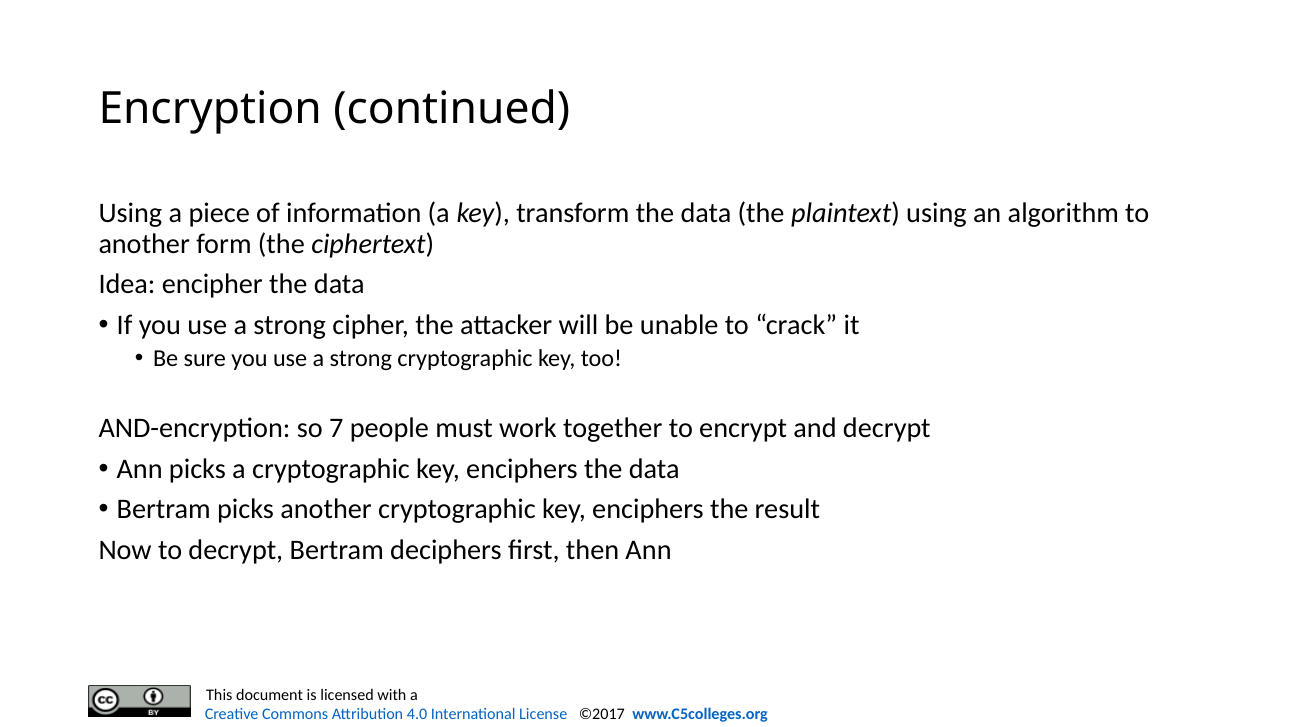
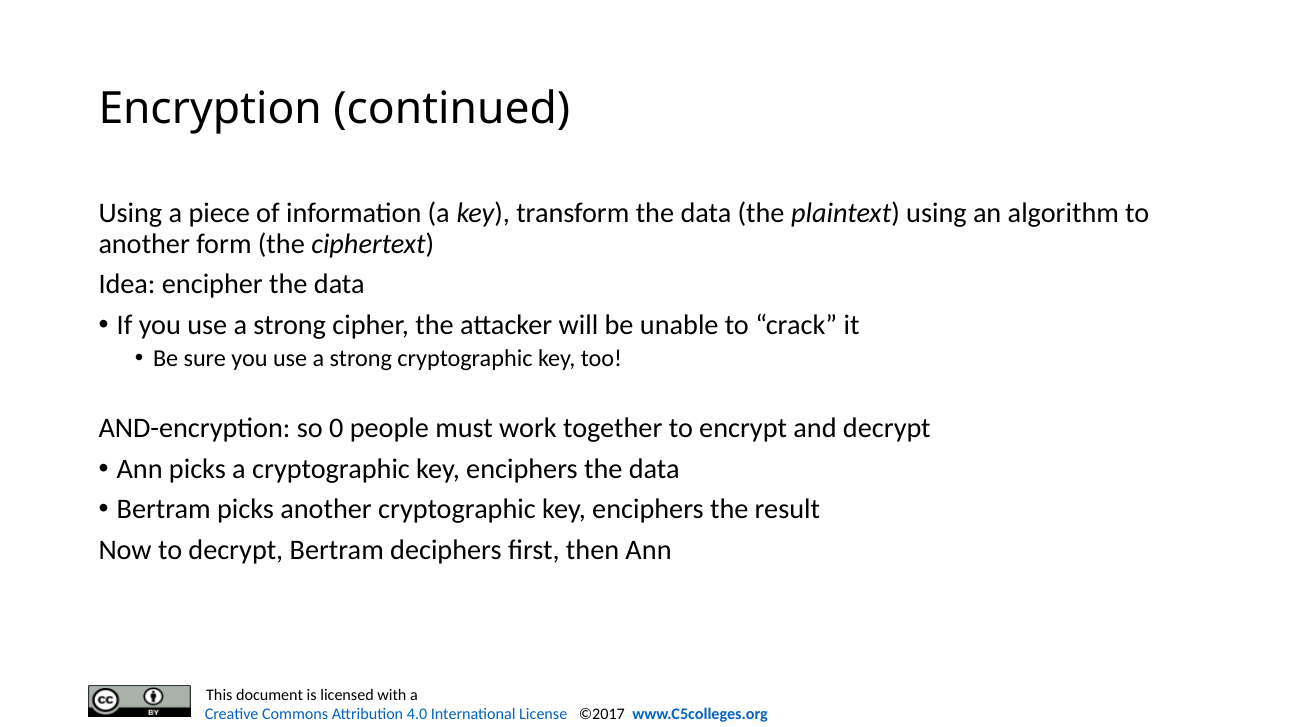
7: 7 -> 0 (336, 428)
